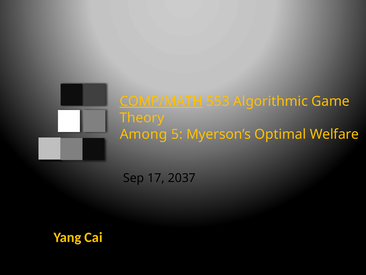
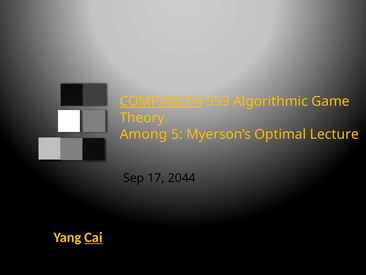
Welfare: Welfare -> Lecture (334, 134)
2037: 2037 -> 2044 (182, 178)
Cai underline: none -> present (93, 237)
